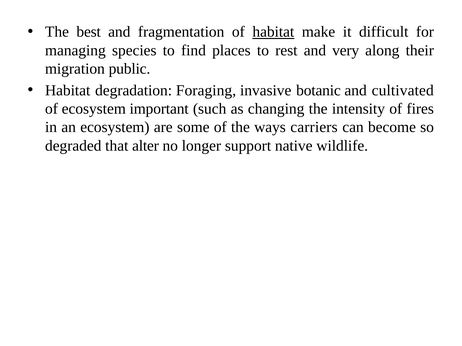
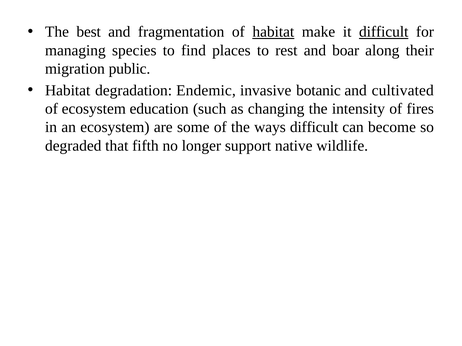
difficult underline: none -> present (384, 32)
very: very -> boar (346, 50)
Foraging: Foraging -> Endemic (206, 90)
important: important -> education (159, 109)
ways carriers: carriers -> difficult (314, 127)
alter: alter -> fifth (145, 146)
